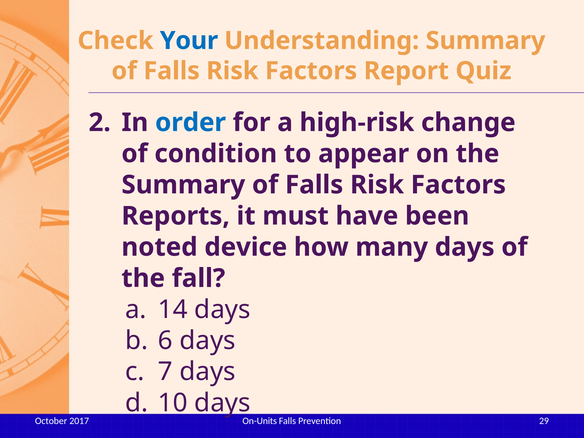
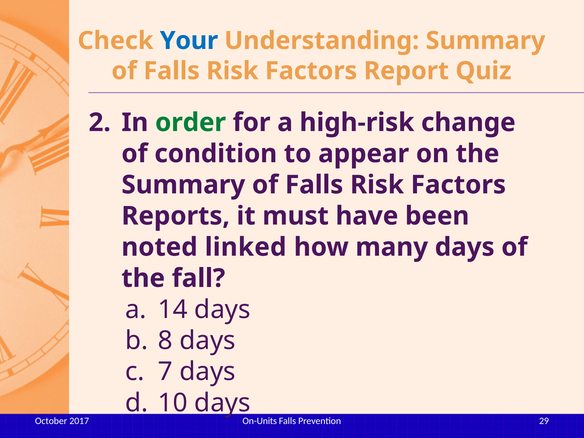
order colour: blue -> green (191, 123)
device: device -> linked (246, 247)
6: 6 -> 8 (165, 341)
